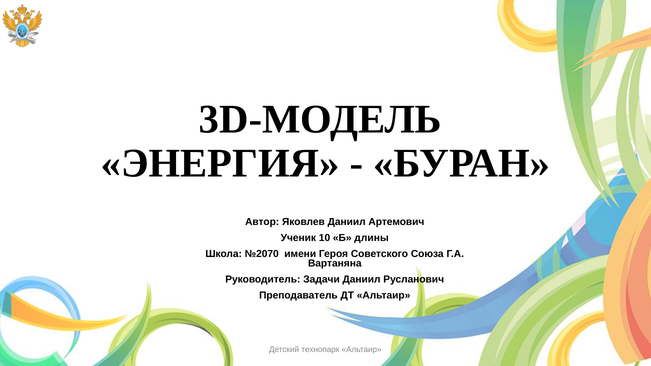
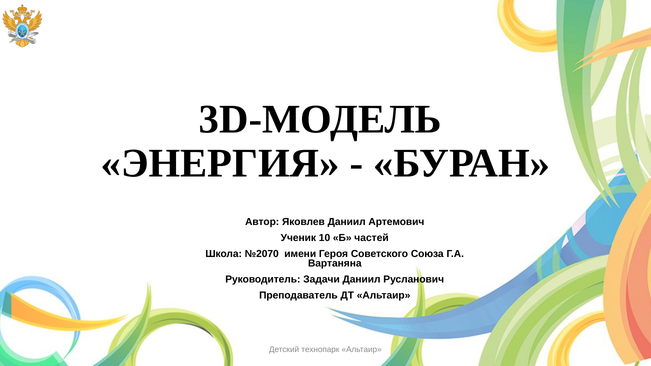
длины: длины -> частей (372, 238)
